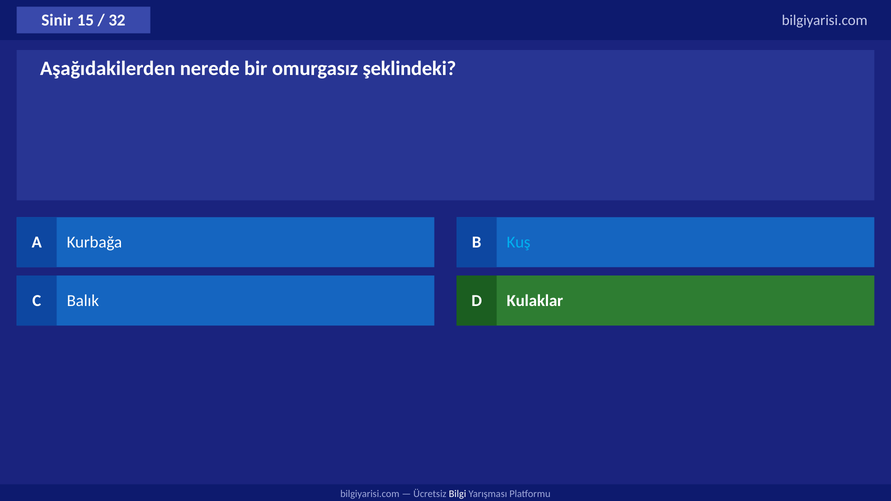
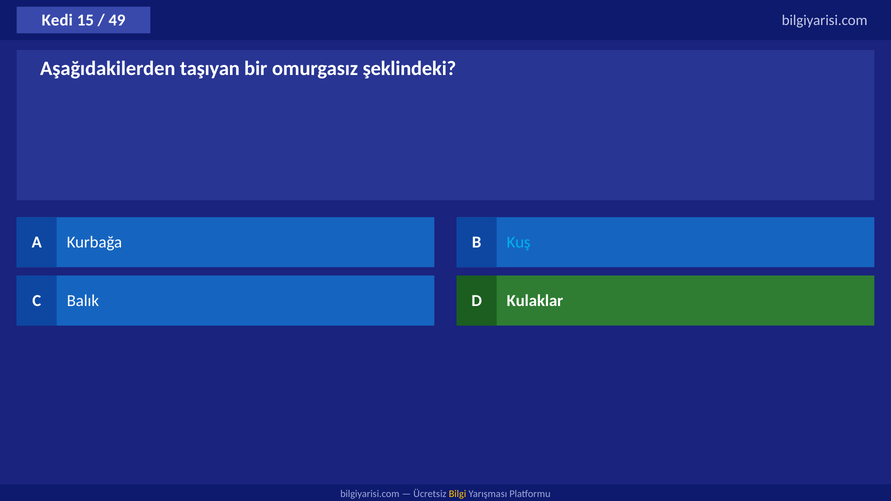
Sinir: Sinir -> Kedi (57, 20)
32: 32 -> 49 (117, 20)
nerede: nerede -> taşıyan (210, 69)
Bilgi colour: white -> yellow (458, 494)
